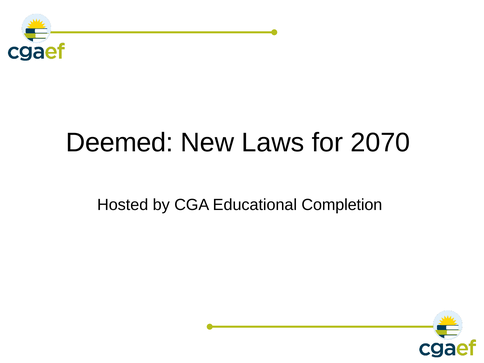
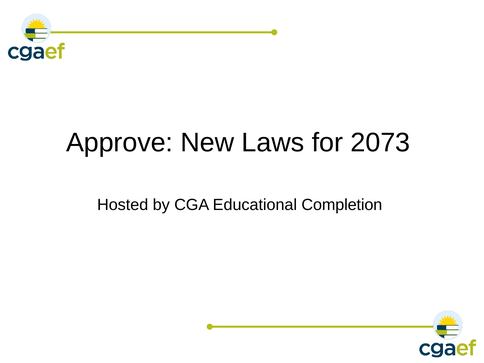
Deemed: Deemed -> Approve (120, 143)
2070: 2070 -> 2073 (380, 143)
